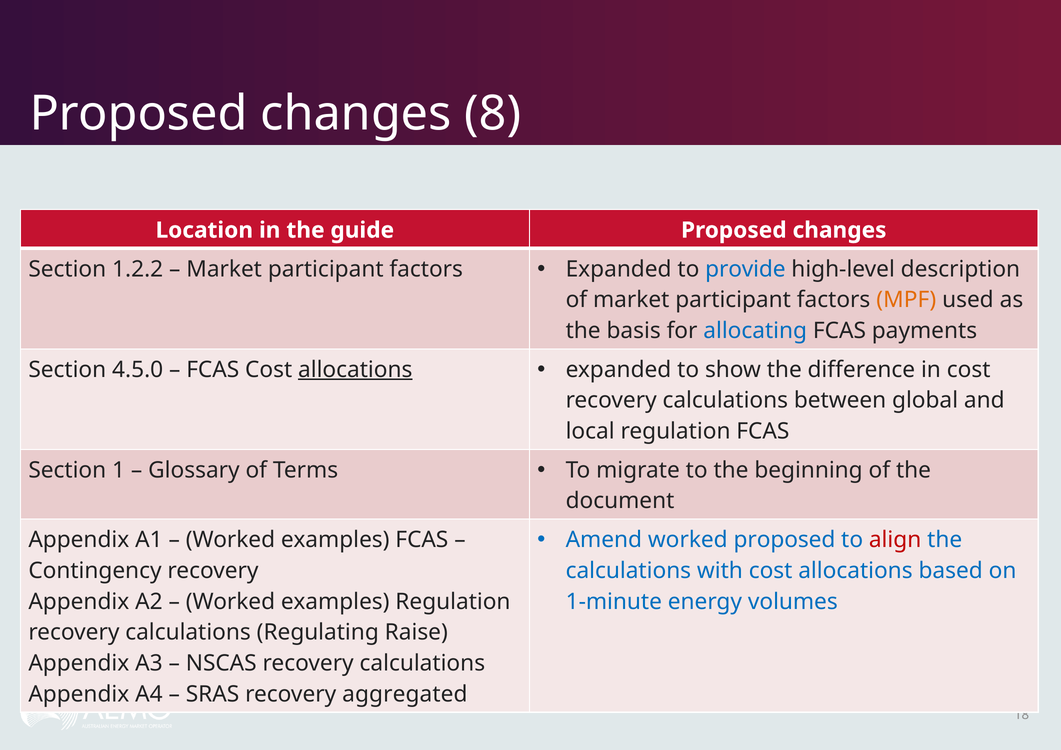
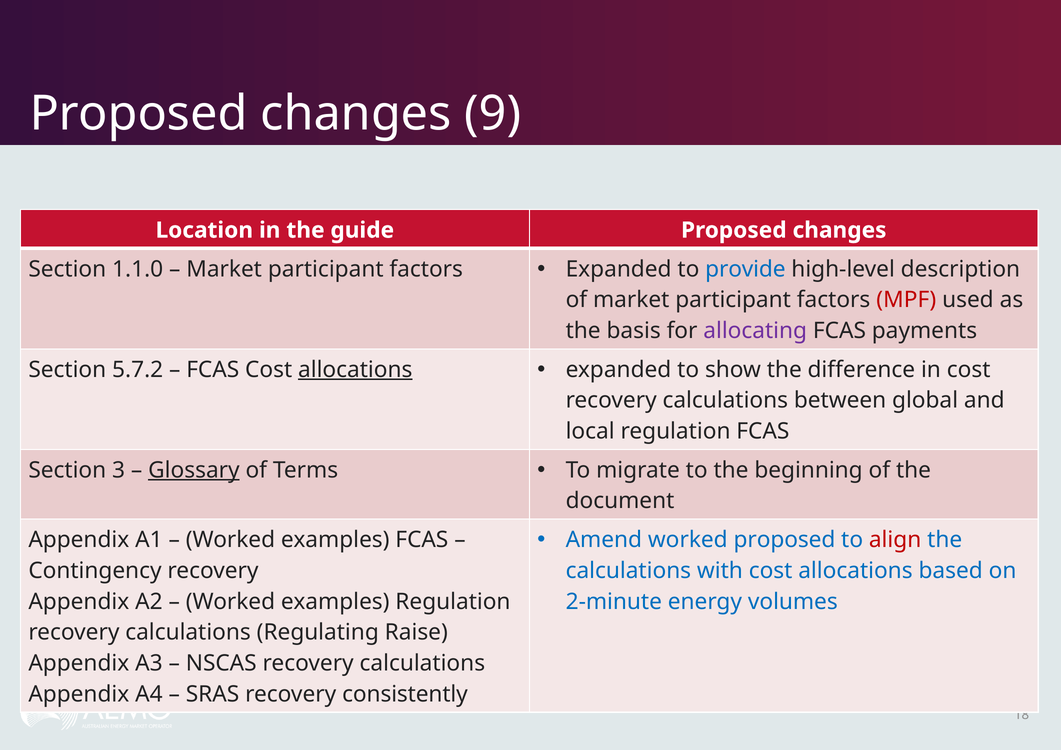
8: 8 -> 9 (493, 114)
1.2.2: 1.2.2 -> 1.1.0 (138, 269)
MPF colour: orange -> red (906, 300)
allocating colour: blue -> purple (755, 331)
4.5.0: 4.5.0 -> 5.7.2 (138, 370)
1: 1 -> 3 (119, 470)
Glossary underline: none -> present (194, 470)
1-minute: 1-minute -> 2-minute (614, 602)
aggregated: aggregated -> consistently (405, 694)
